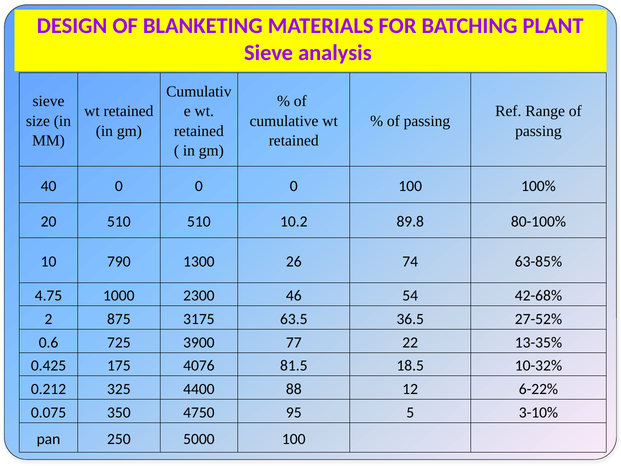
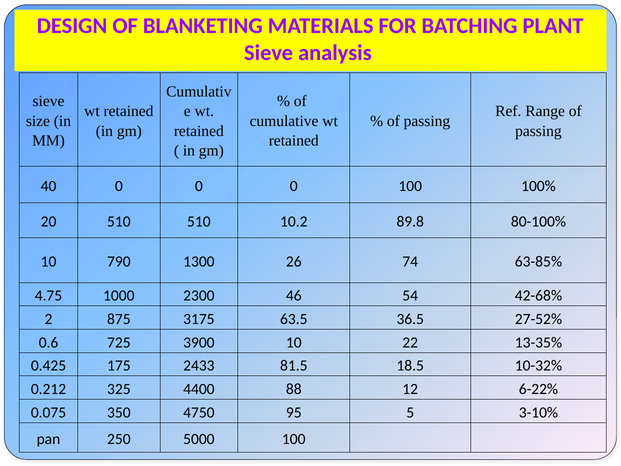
3900 77: 77 -> 10 (294, 342)
4076: 4076 -> 2433 (199, 366)
